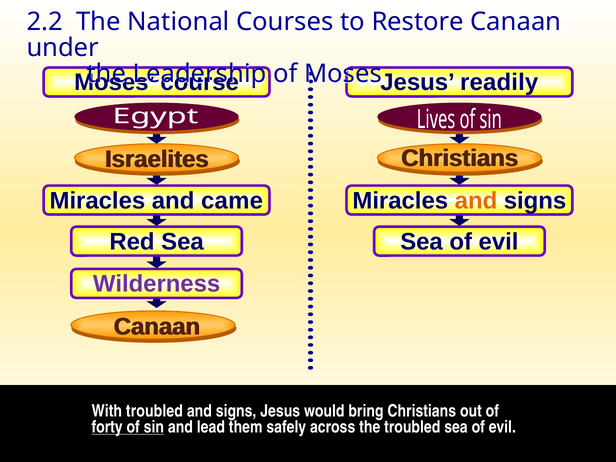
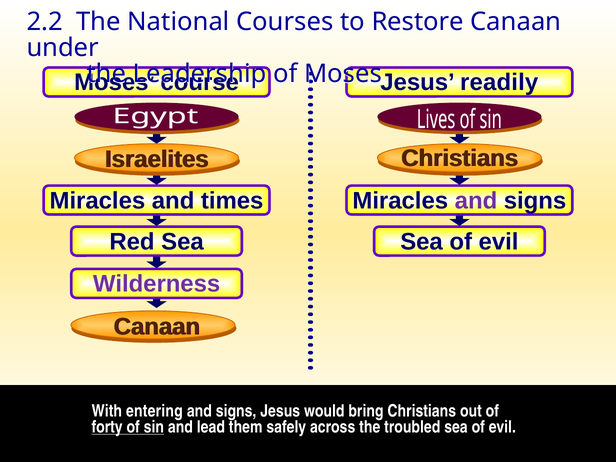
came: came -> times (232, 201)
and colour: orange -> purple (476, 201)
With troubled: troubled -> entering (154, 411)
